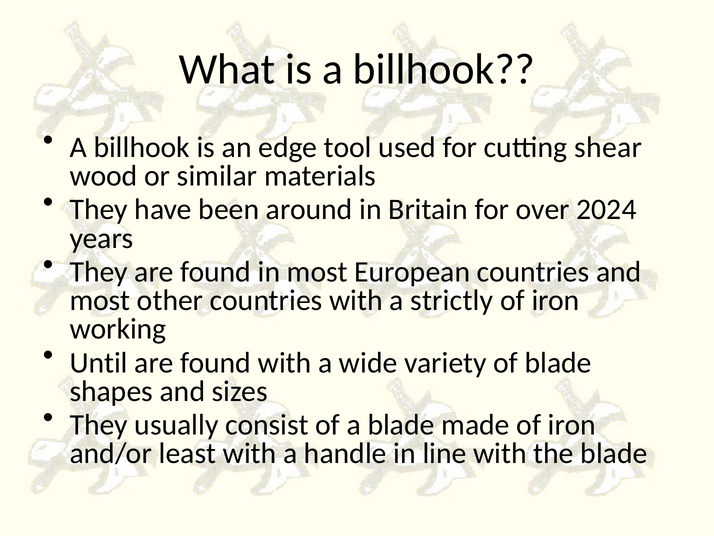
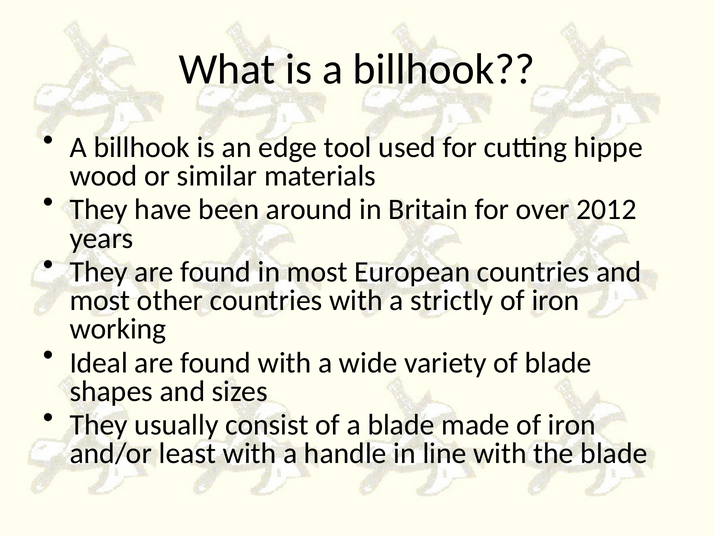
shear: shear -> hippe (608, 147)
2024: 2024 -> 2012 (606, 209)
Until: Until -> Ideal (99, 362)
